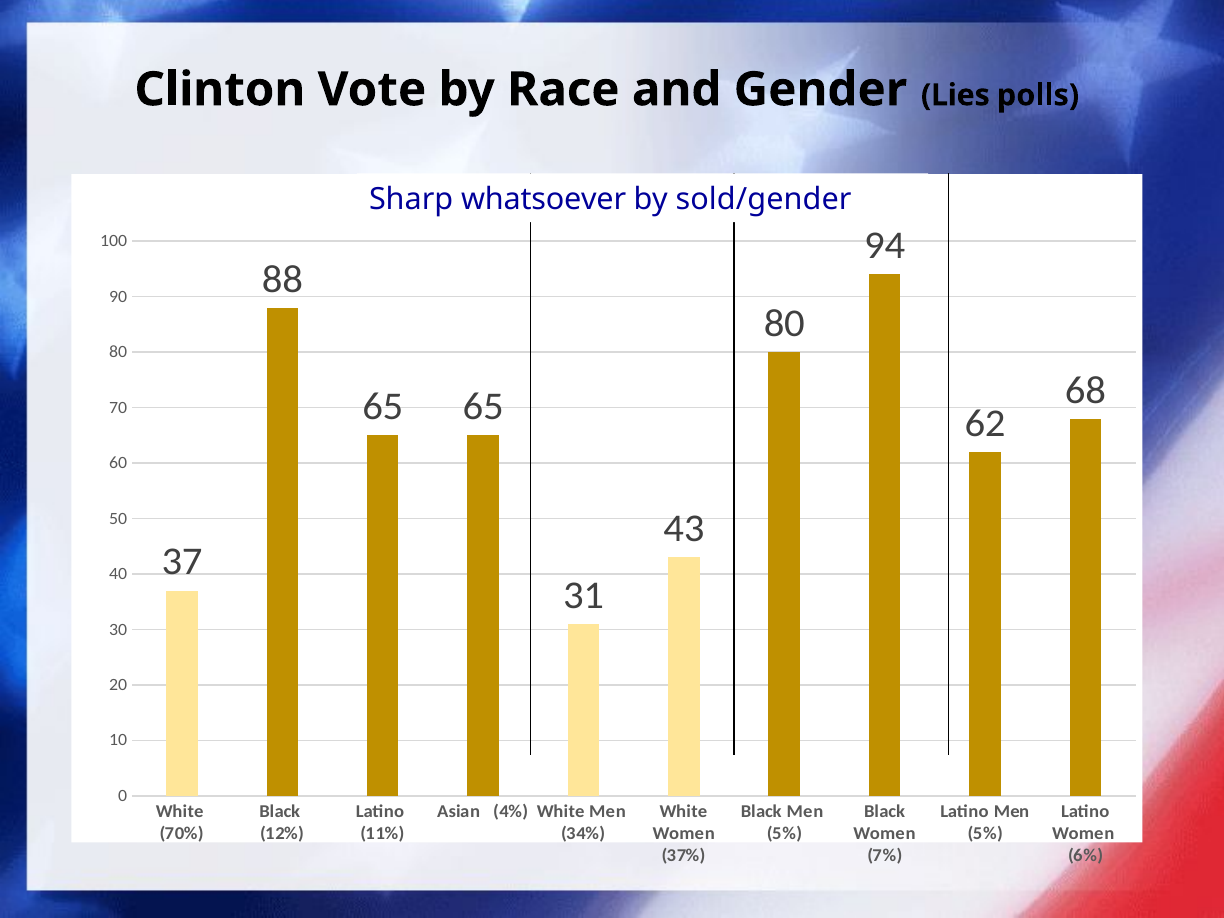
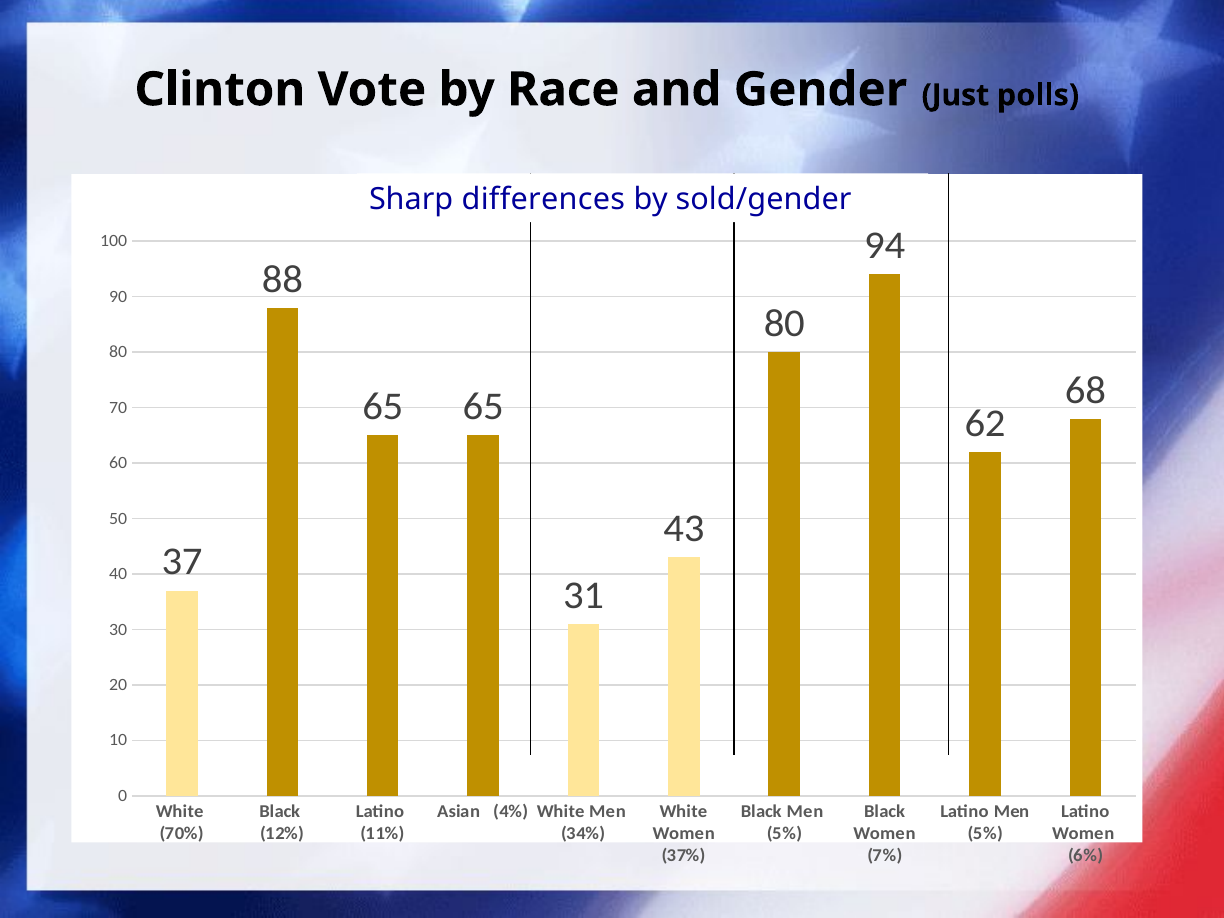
Lies: Lies -> Just (955, 95)
whatsoever: whatsoever -> differences (543, 200)
